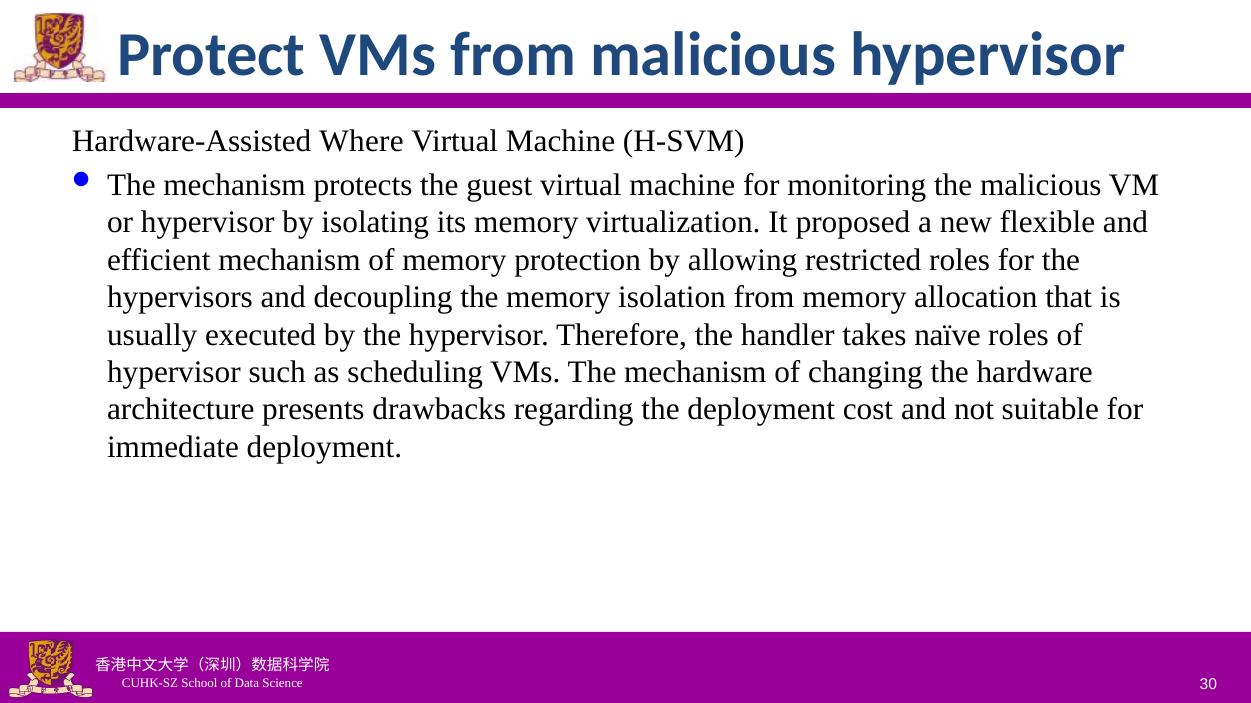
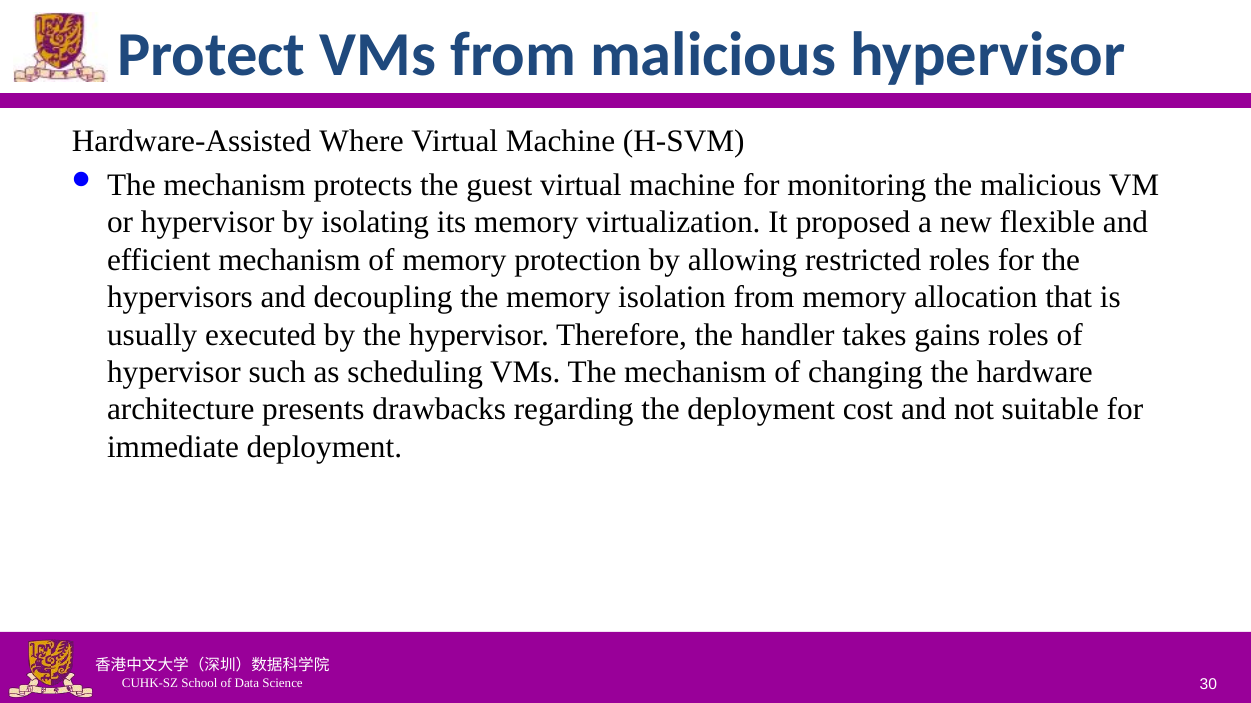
naïve: naïve -> gains (947, 335)
